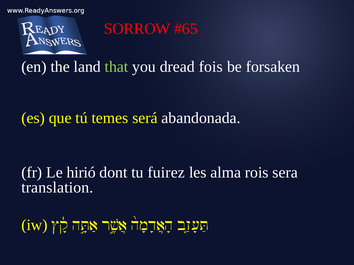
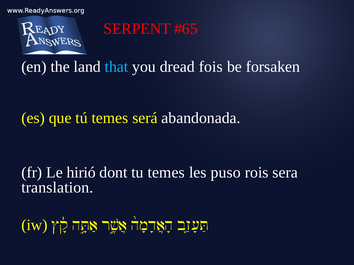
SORROW: SORROW -> SERPENT (137, 29)
that colour: light green -> light blue (116, 67)
tu fuirez: fuirez -> temes (166, 173)
alma: alma -> puso (226, 173)
